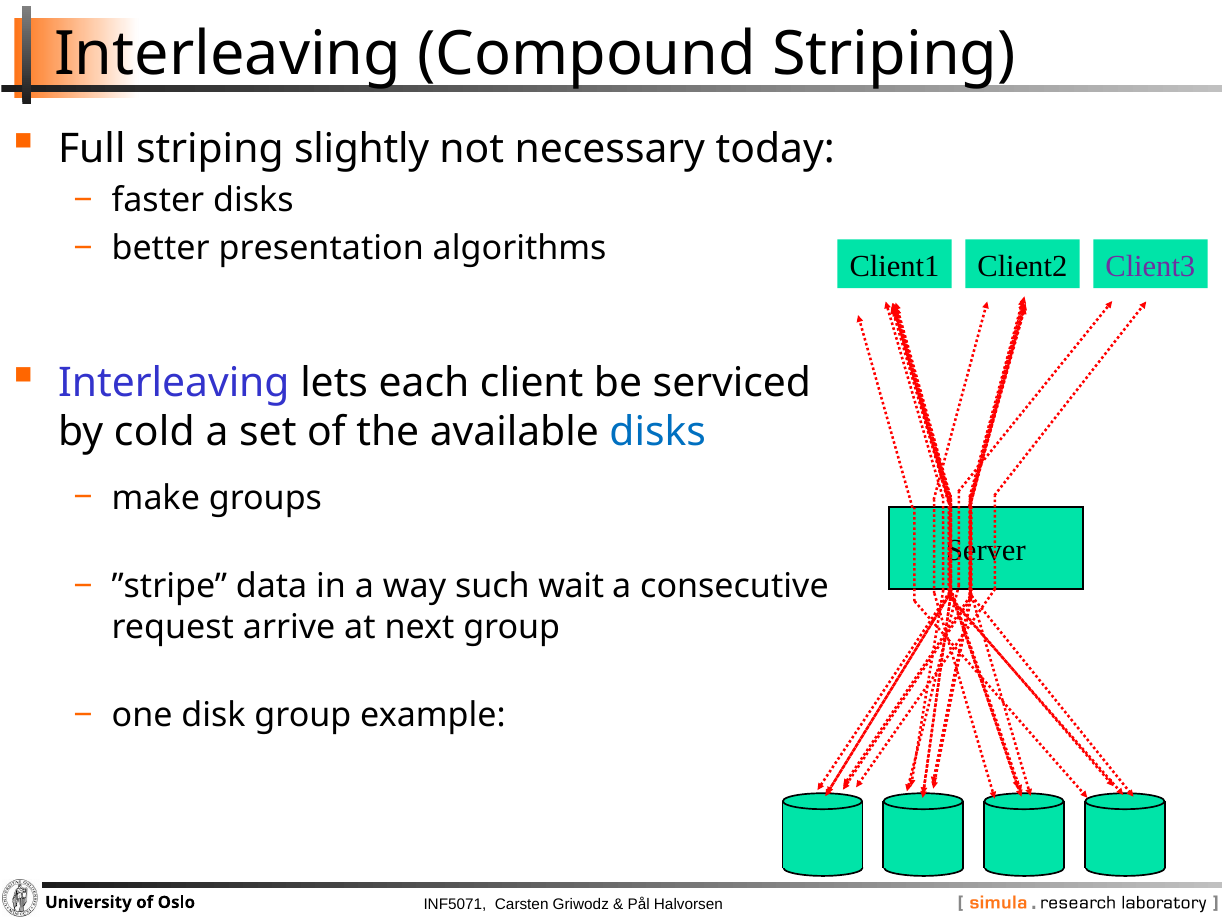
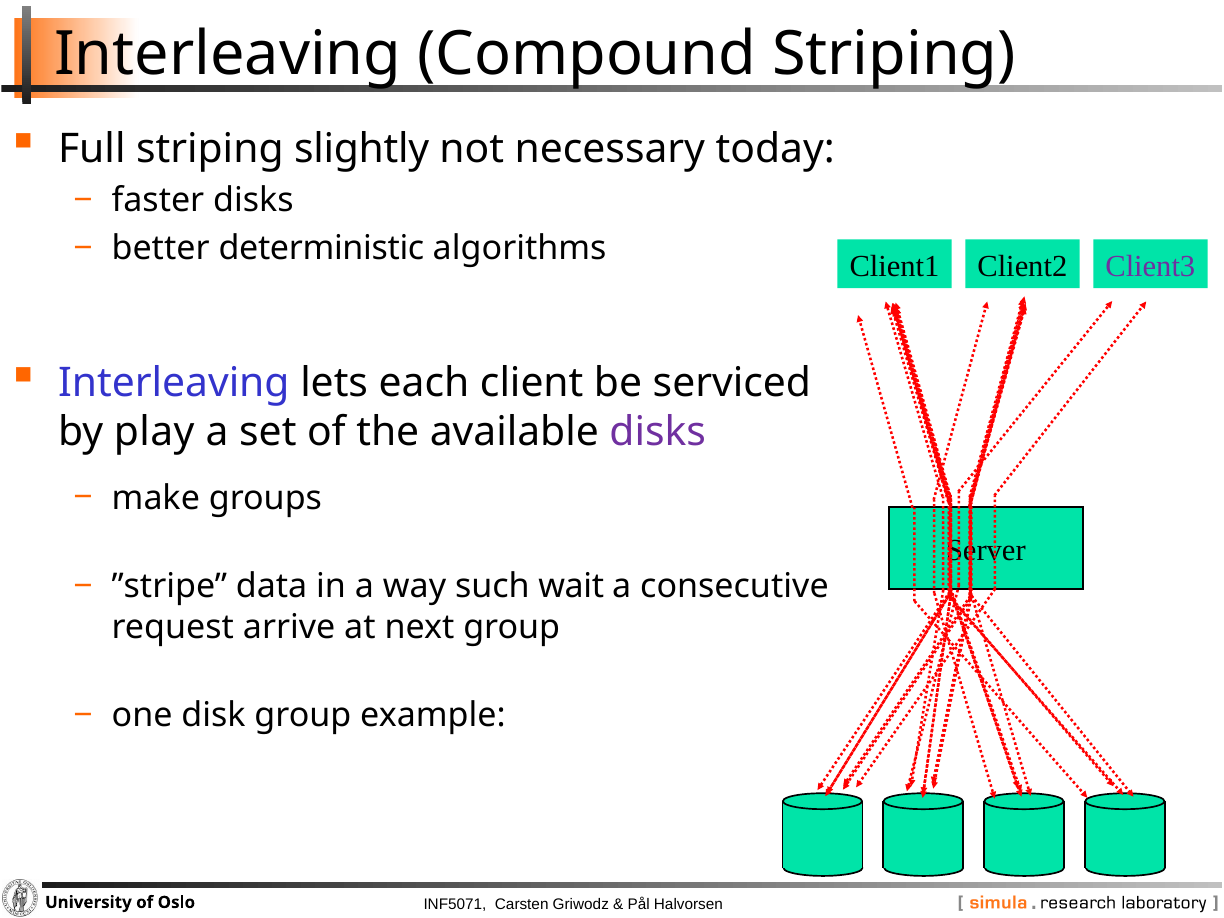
presentation: presentation -> deterministic (321, 248)
cold: cold -> play (154, 432)
disks colour: blue -> purple (658, 432)
